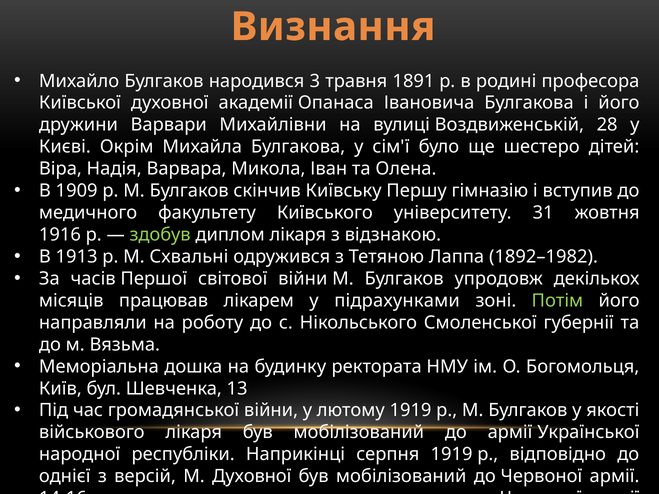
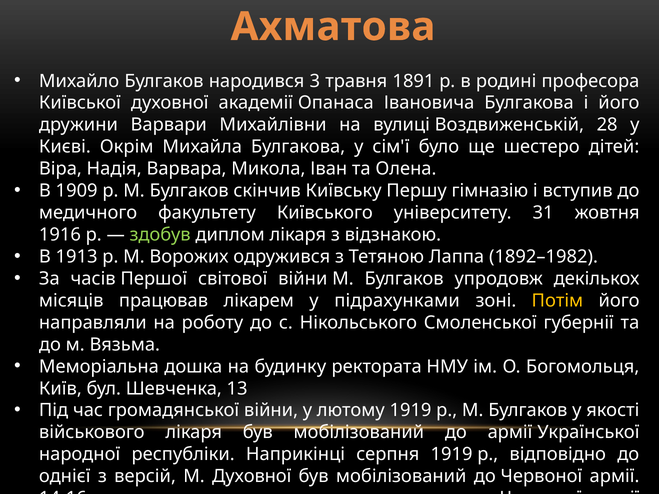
Визнання: Визнання -> Ахматова (333, 27)
Схвальні: Схвальні -> Ворожих (189, 257)
Потім colour: light green -> yellow (557, 301)
